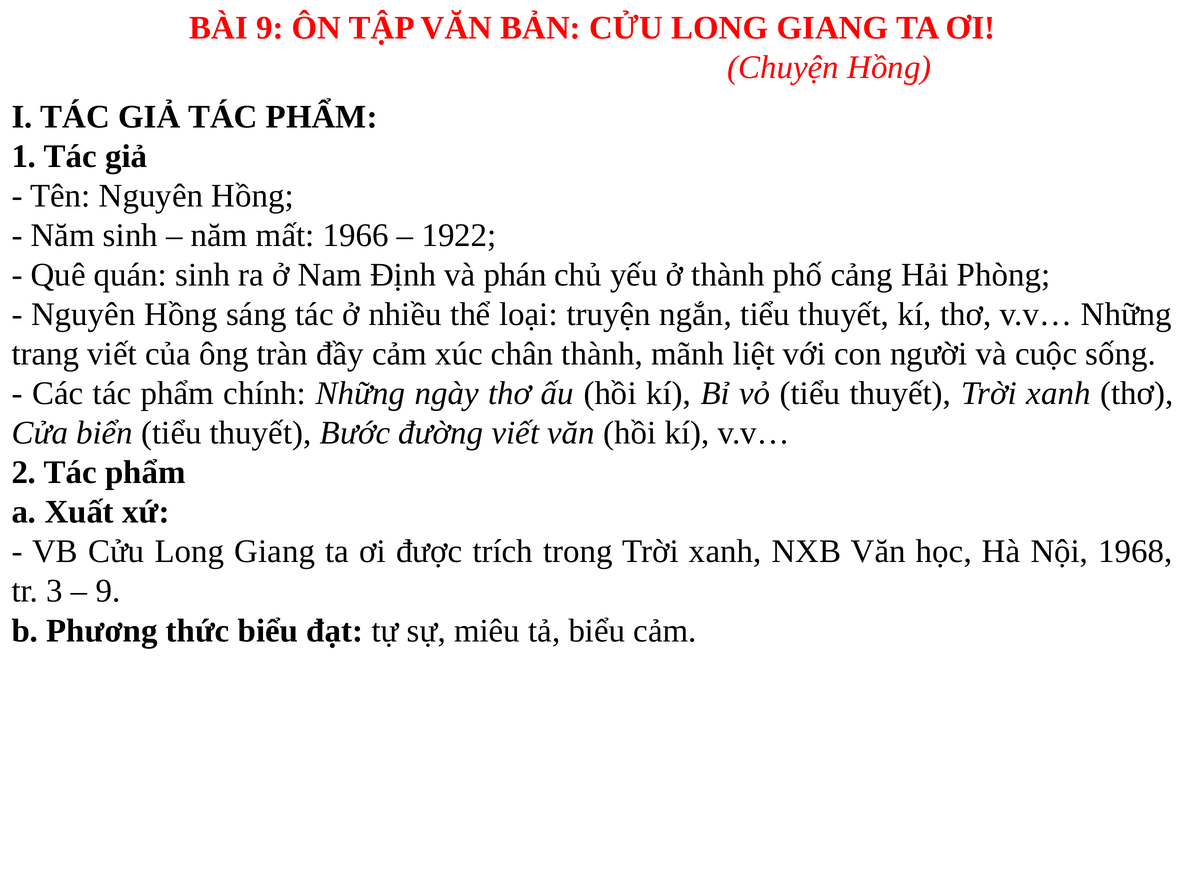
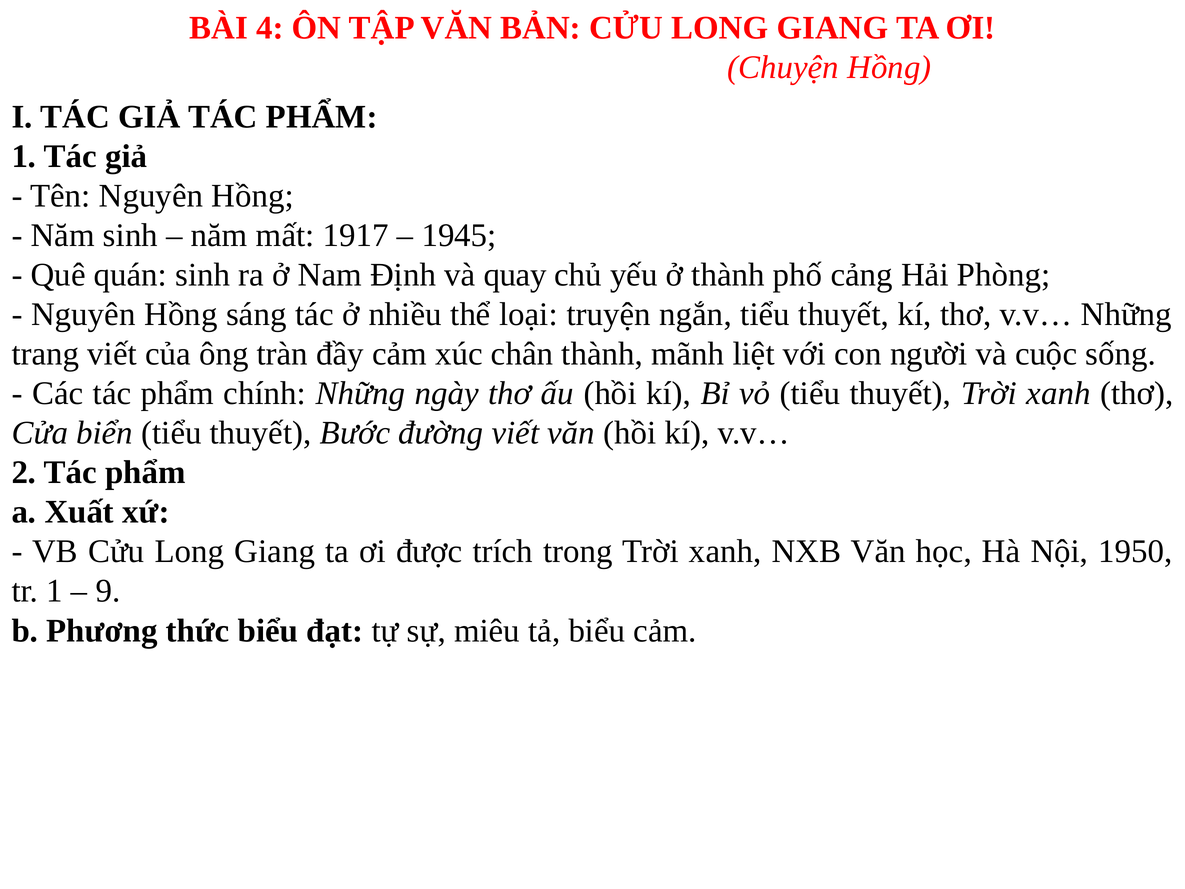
BÀI 9: 9 -> 4 (270, 28)
1966: 1966 -> 1917 (356, 235)
1922: 1922 -> 1945 (459, 235)
phán: phán -> quay (515, 275)
1968: 1968 -> 1950 (1136, 551)
tr 3: 3 -> 1 (55, 591)
